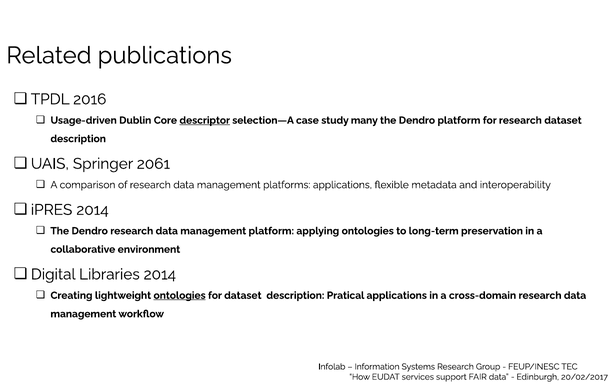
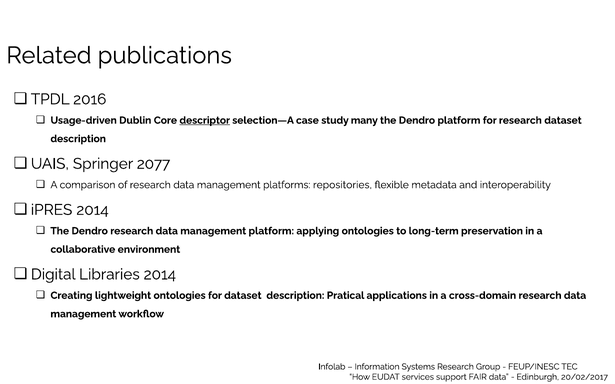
2061: 2061 -> 2077 (153, 164)
platforms applications: applications -> repositories (342, 185)
ontologies underline: present -> none (180, 296)
